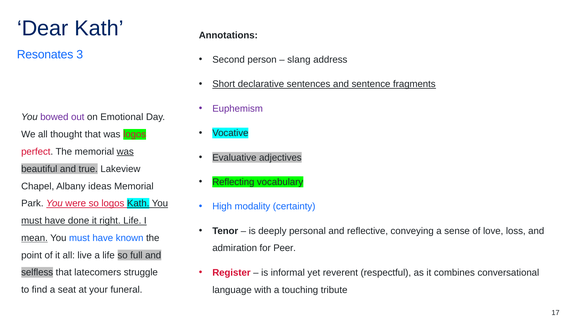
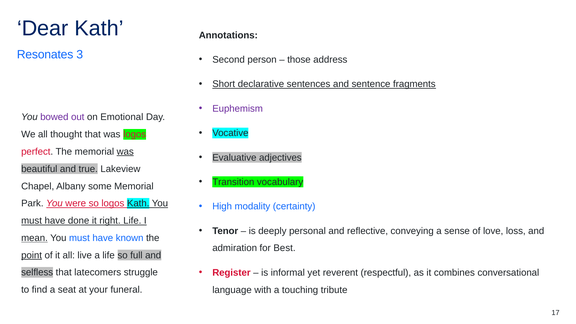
slang: slang -> those (299, 60)
Reflecting: Reflecting -> Transition (233, 182)
ideas: ideas -> some (100, 186)
Peer: Peer -> Best (285, 248)
point underline: none -> present (32, 255)
